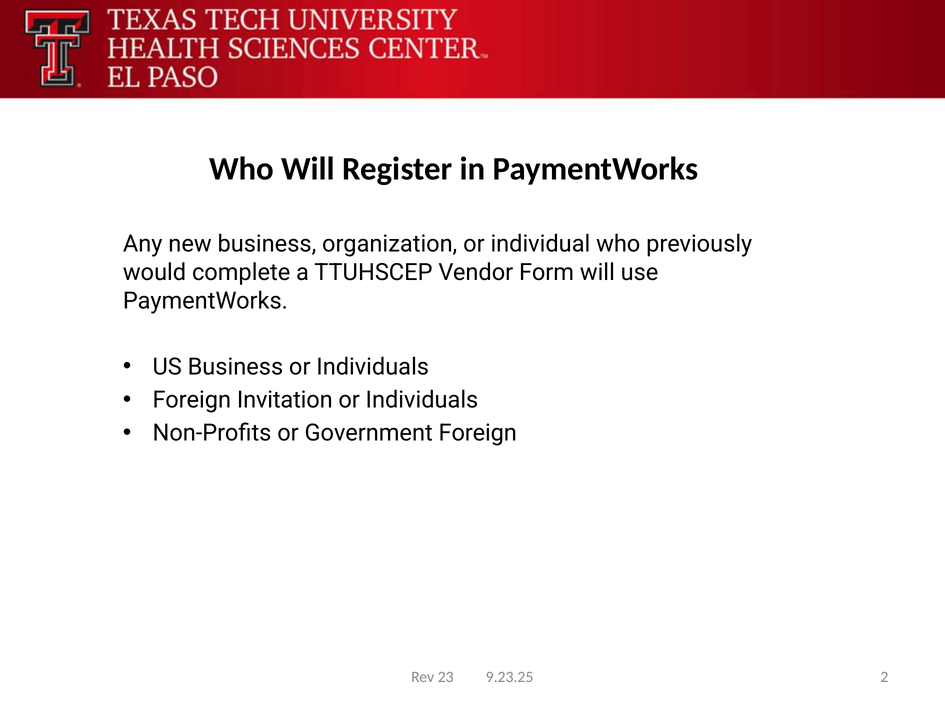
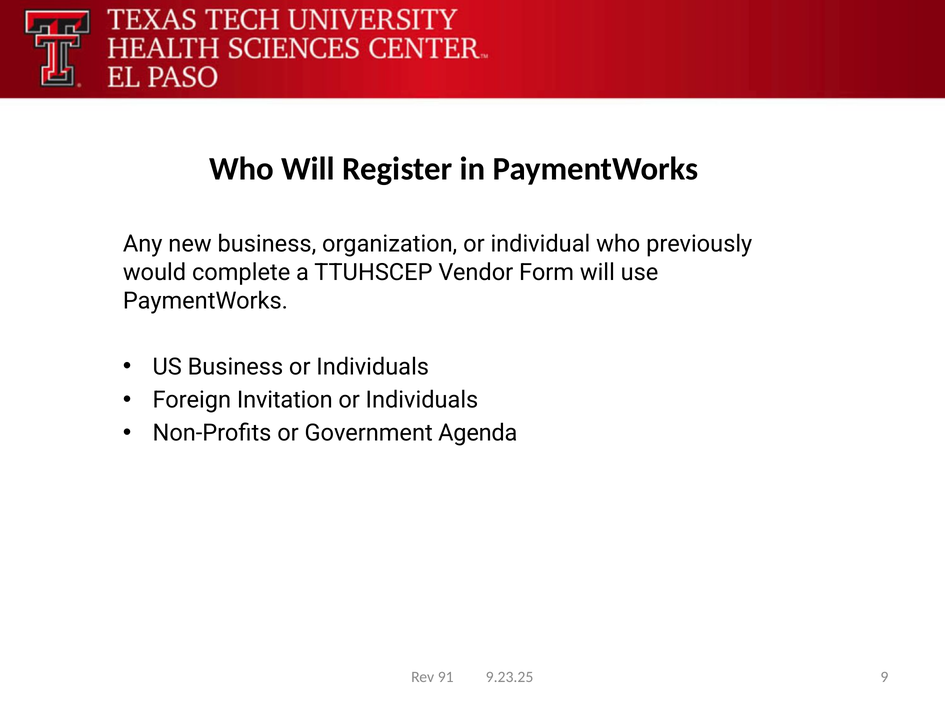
Government Foreign: Foreign -> Agenda (478, 433)
23: 23 -> 91 (446, 677)
2: 2 -> 9 (884, 677)
